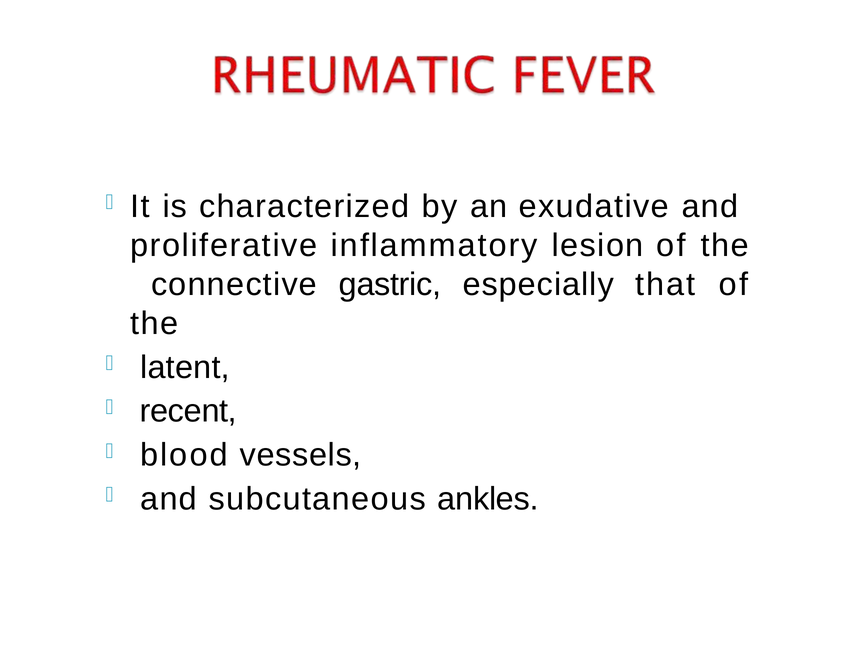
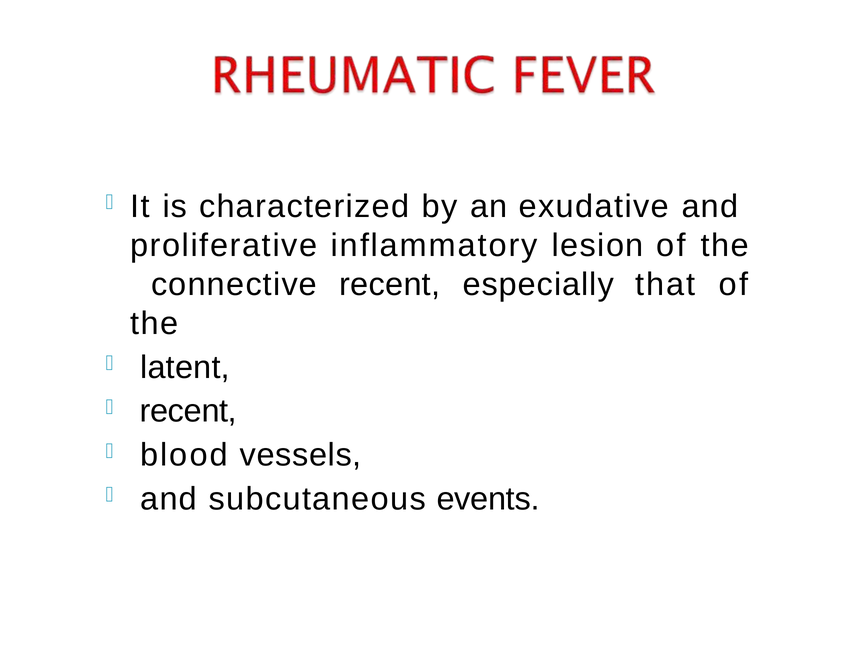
connective gastric: gastric -> recent (390, 285)
ankles: ankles -> events (488, 499)
